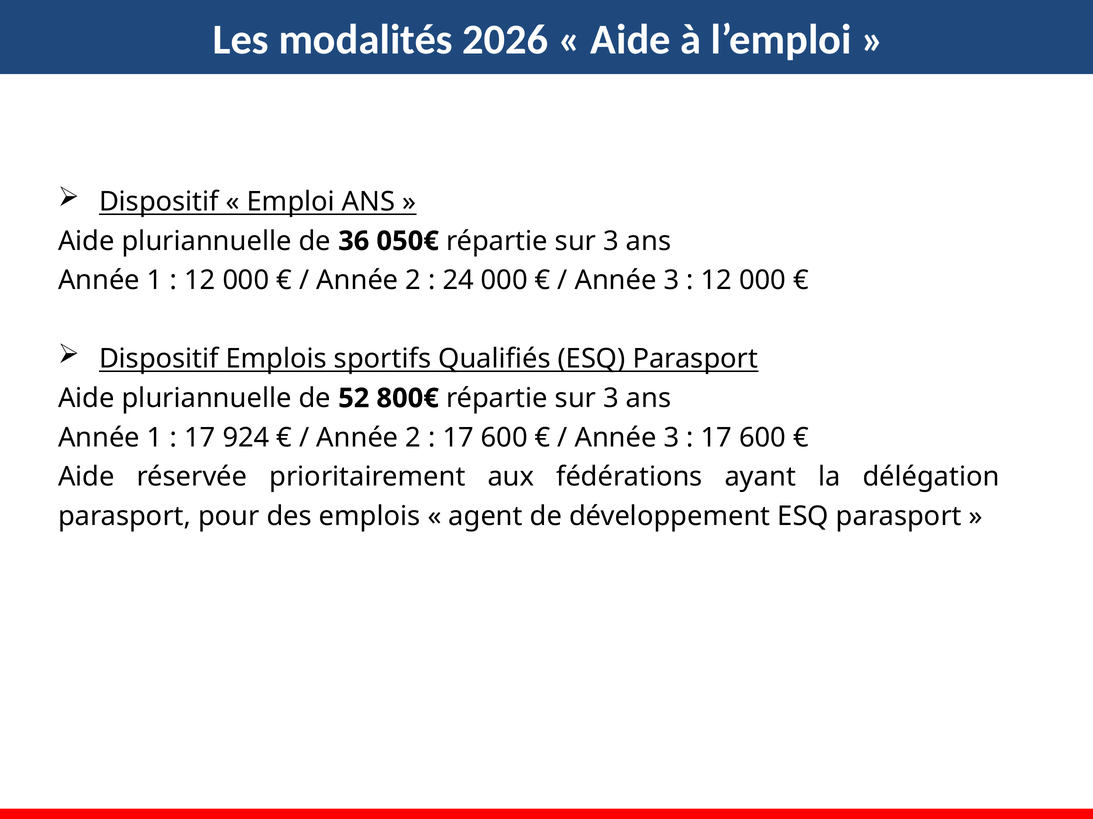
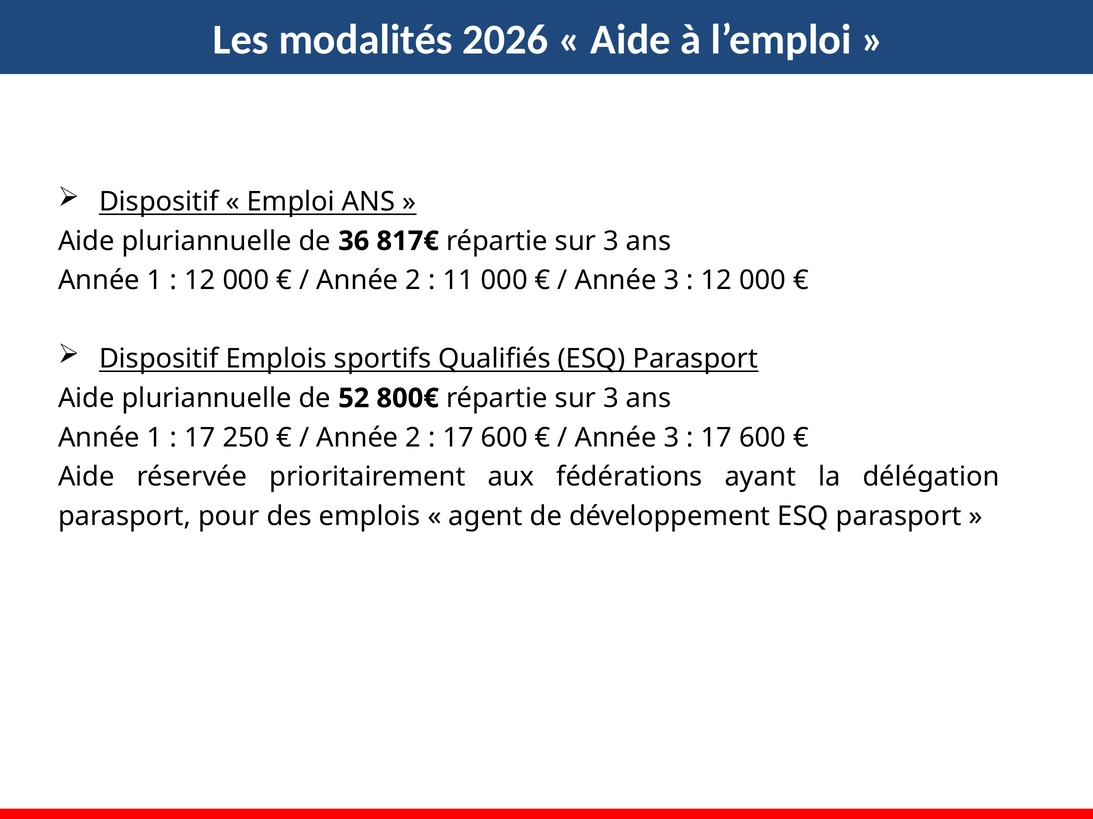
050€: 050€ -> 817€ (408, 241)
24: 24 -> 11 (458, 281)
924: 924 -> 250 (246, 438)
